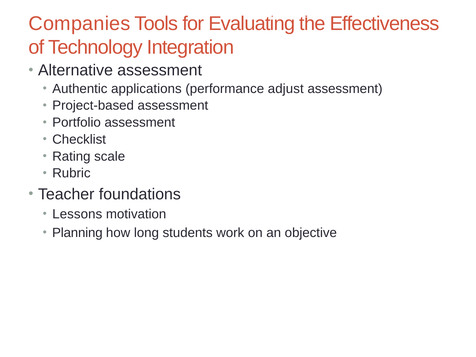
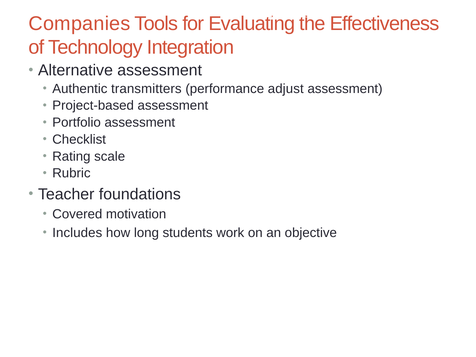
applications: applications -> transmitters (146, 89)
Lessons: Lessons -> Covered (77, 214)
Planning: Planning -> Includes (77, 233)
